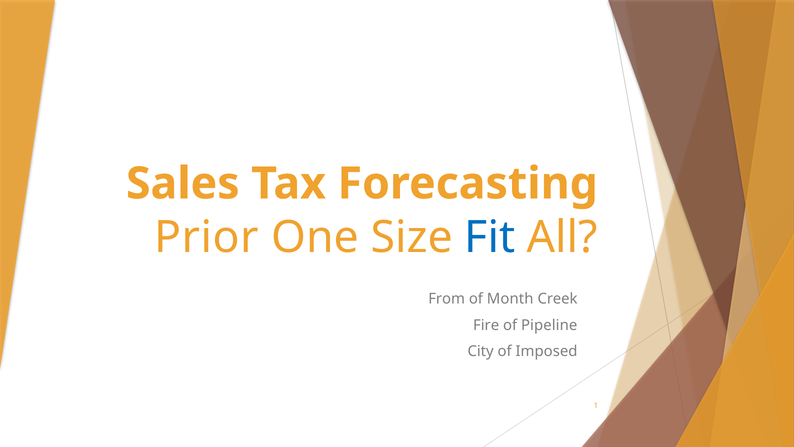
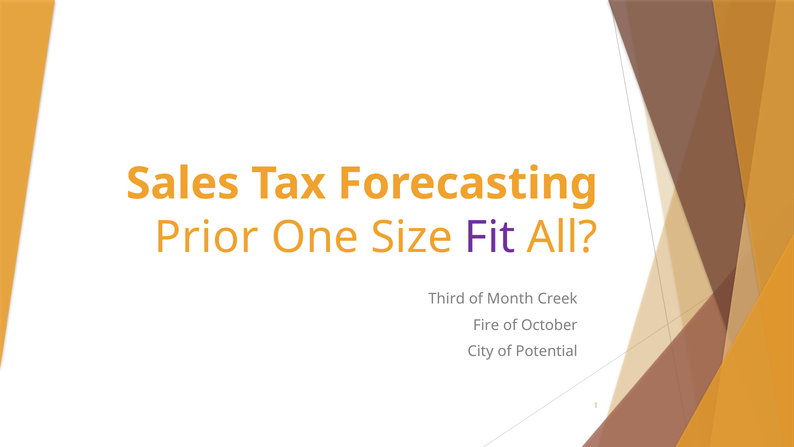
Fit colour: blue -> purple (490, 237)
From: From -> Third (447, 299)
Pipeline: Pipeline -> October (549, 325)
Imposed: Imposed -> Potential (547, 351)
